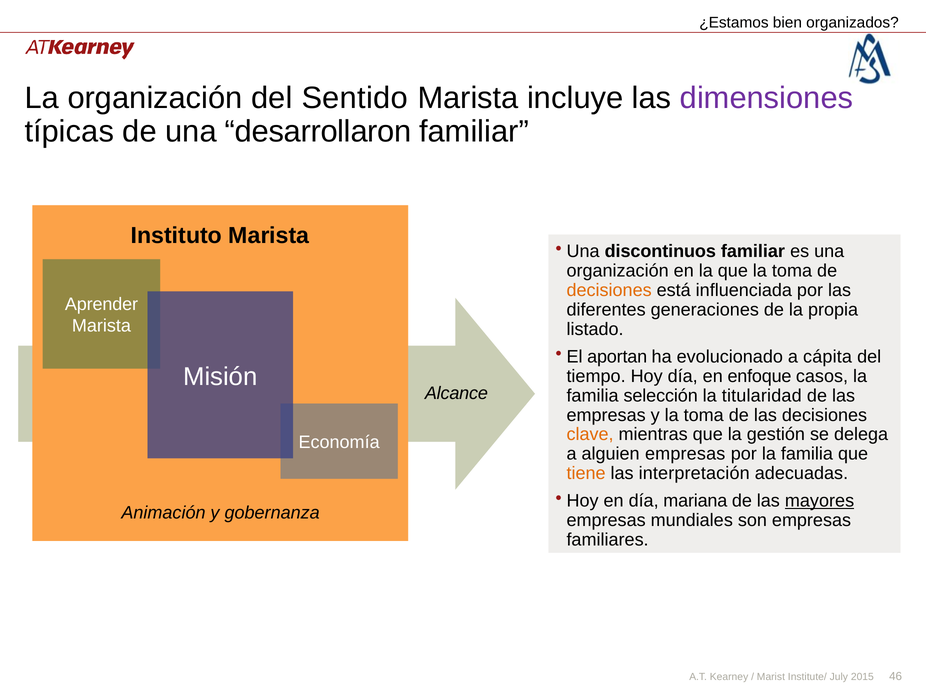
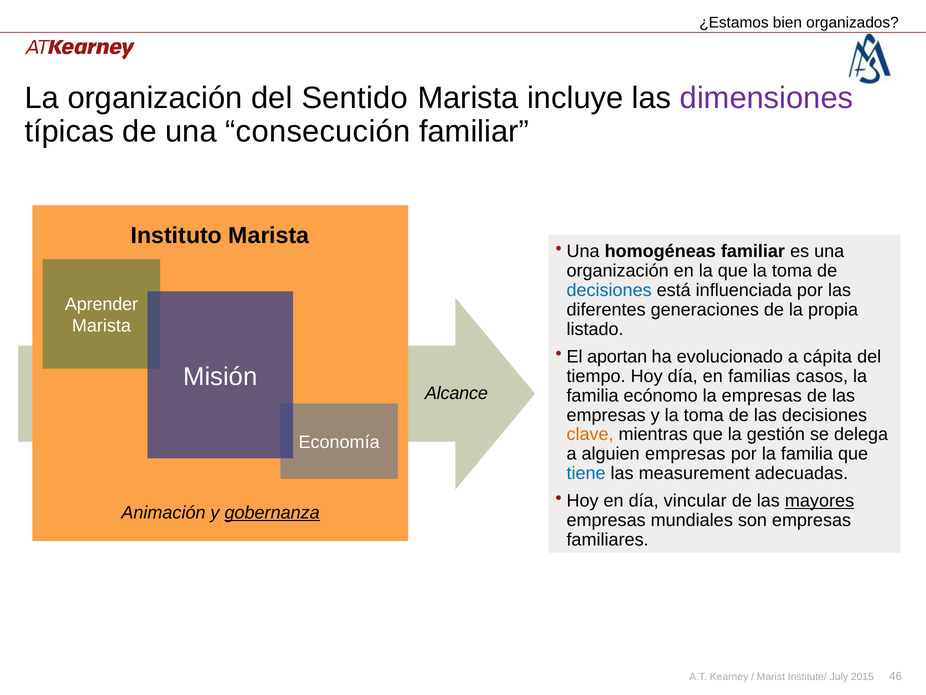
desarrollaron: desarrollaron -> consecución (318, 131)
discontinuos: discontinuos -> homogéneas (660, 251)
decisiones colour: orange -> blue (609, 290)
enfoque: enfoque -> familias (759, 376)
selección: selección -> ecónomo (661, 395)
la titularidad: titularidad -> empresas (762, 395)
tiene colour: orange -> blue (586, 473)
interpretación: interpretación -> measurement (694, 473)
mariana: mariana -> vincular (695, 500)
gobernanza underline: none -> present (272, 513)
